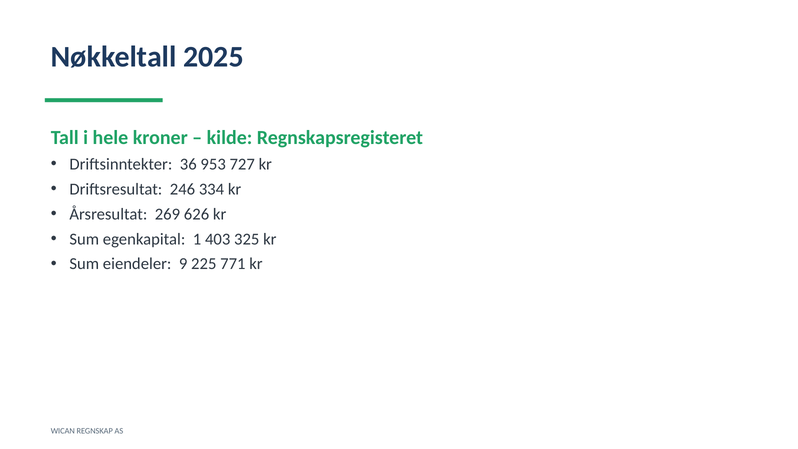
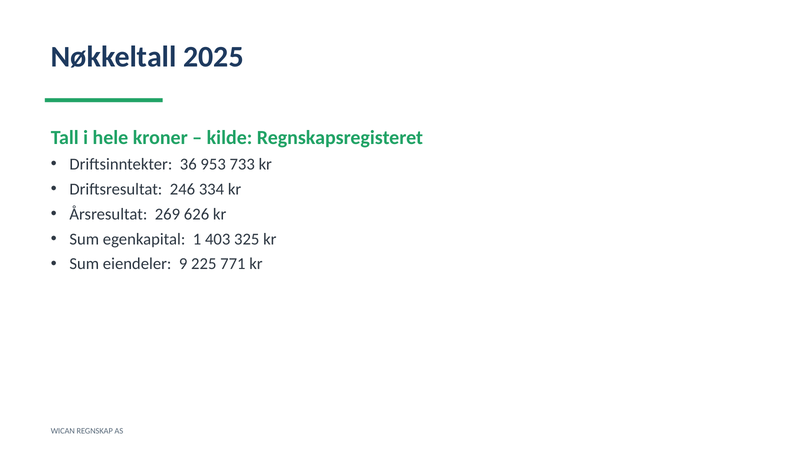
727: 727 -> 733 (242, 164)
